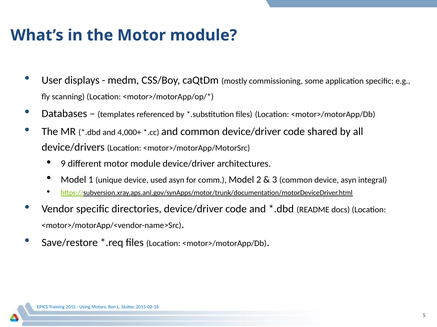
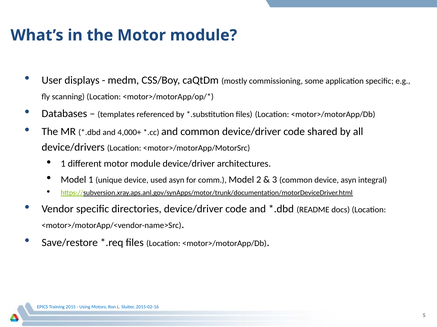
9: 9 -> 1 (63, 164)
